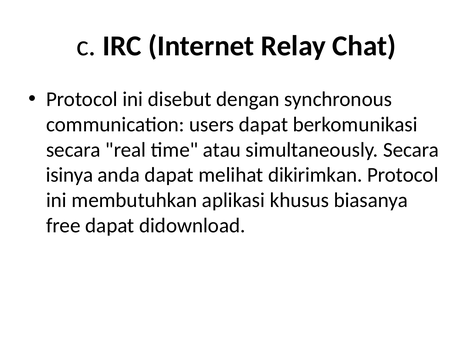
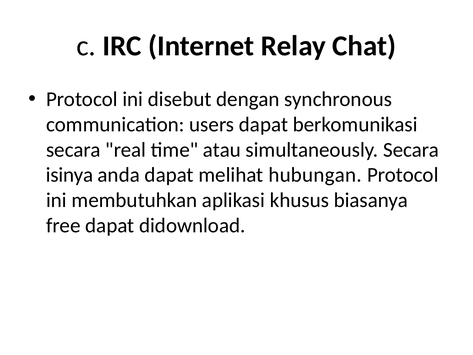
dikirimkan: dikirimkan -> hubungan (315, 175)
